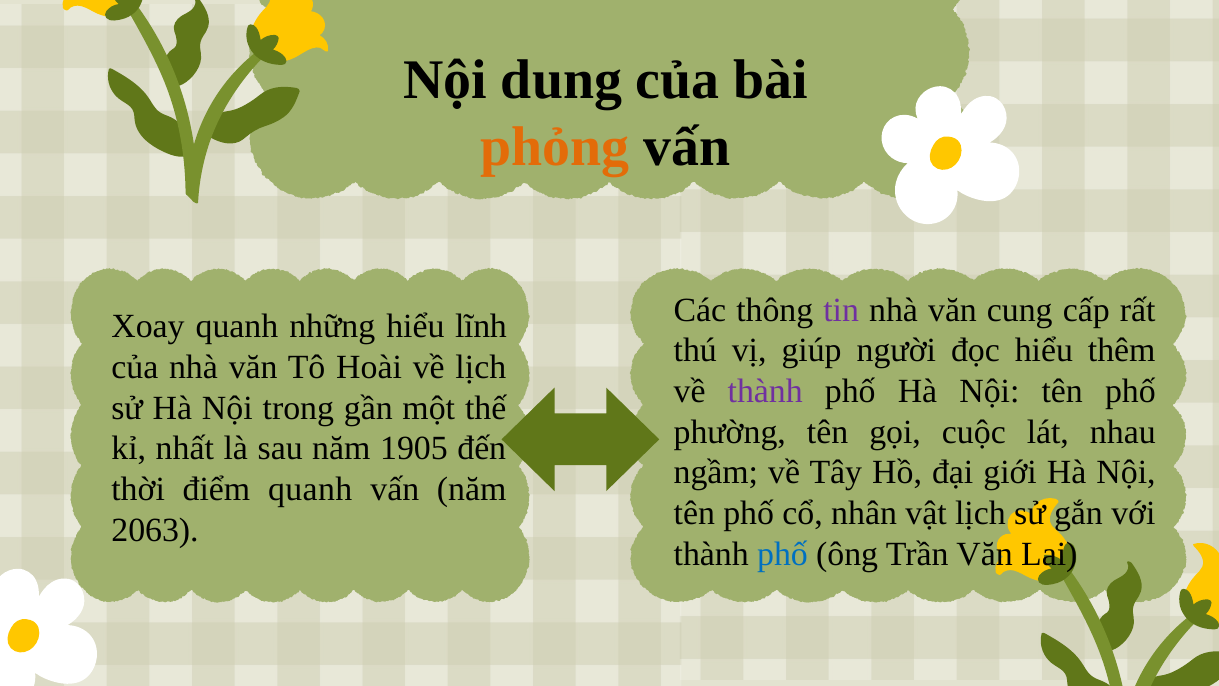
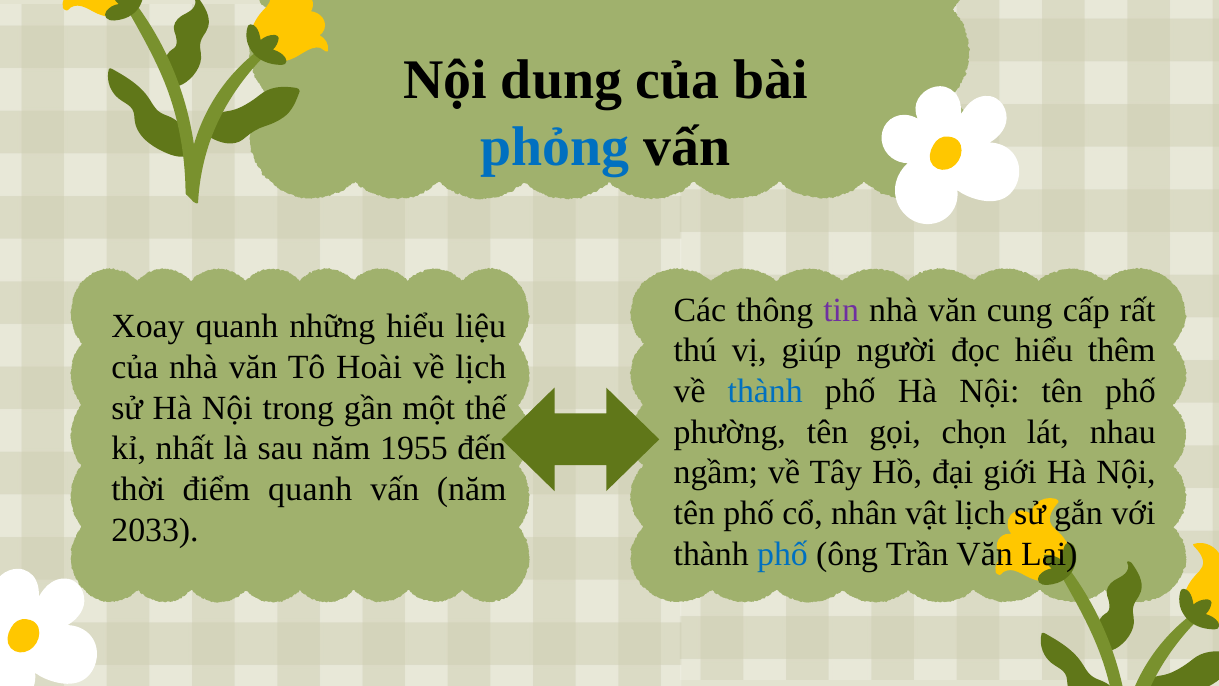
phỏng colour: orange -> blue (555, 147)
lĩnh: lĩnh -> liệu (481, 327)
thành colour: purple -> blue (765, 391)
cuộc: cuộc -> chọn (974, 432)
1905: 1905 -> 1955 (414, 448)
2063: 2063 -> 2033 (155, 530)
